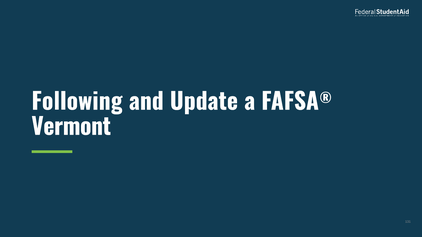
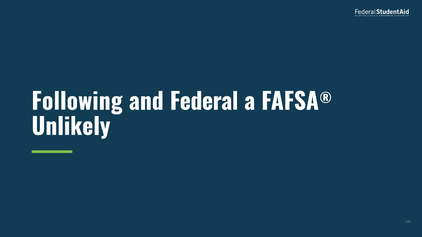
Update: Update -> Federal (204, 102)
Vermont: Vermont -> Unlikely (71, 127)
